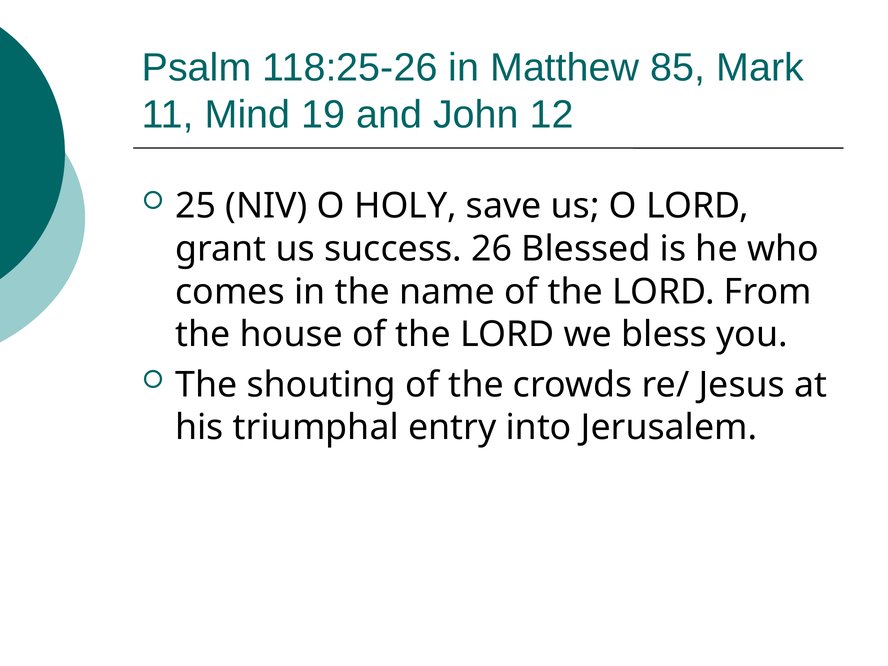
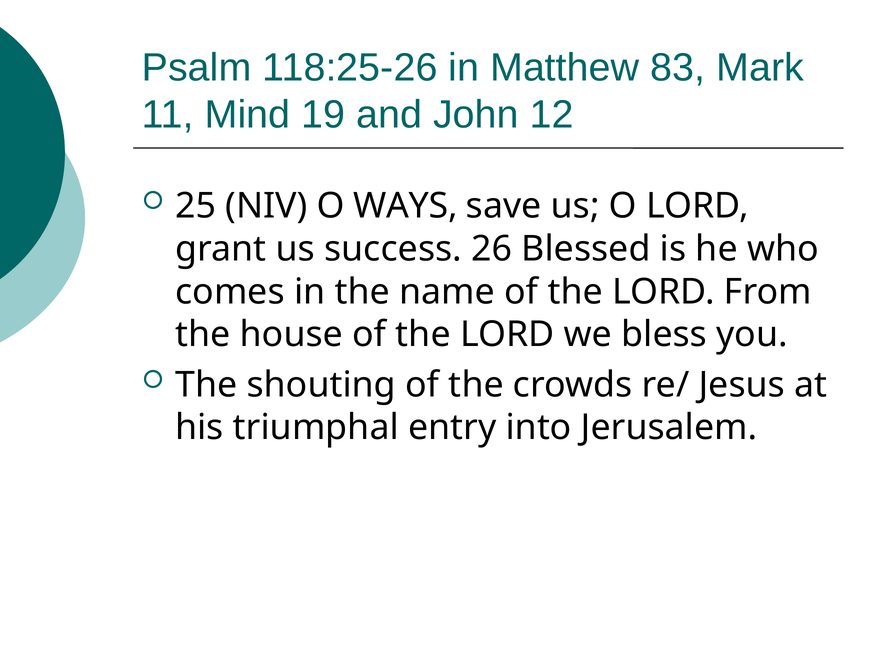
85: 85 -> 83 (678, 68)
HOLY: HOLY -> WAYS (406, 206)
